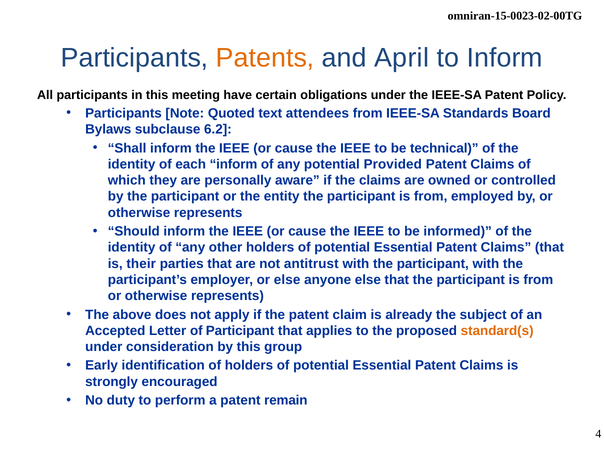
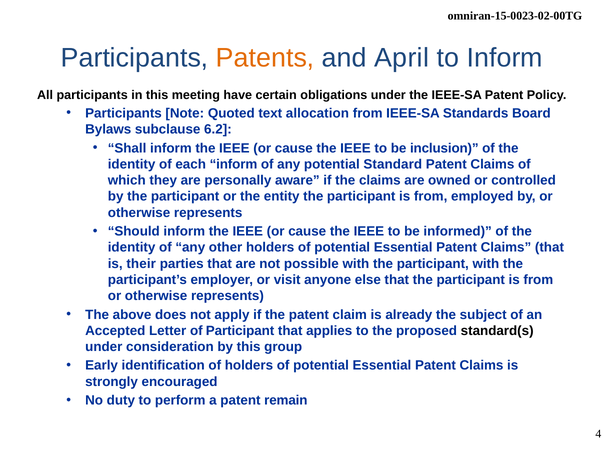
attendees: attendees -> allocation (317, 113)
technical: technical -> inclusion (444, 148)
Provided: Provided -> Standard (393, 164)
antitrust: antitrust -> possible (311, 264)
or else: else -> visit (287, 280)
standard(s colour: orange -> black (497, 331)
